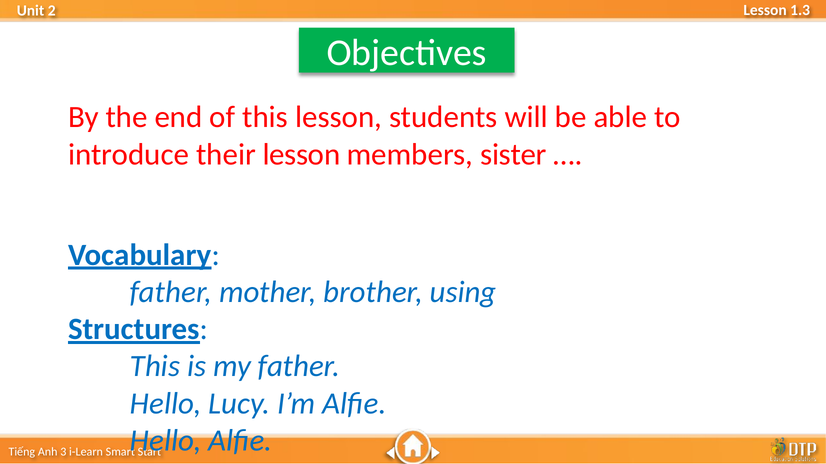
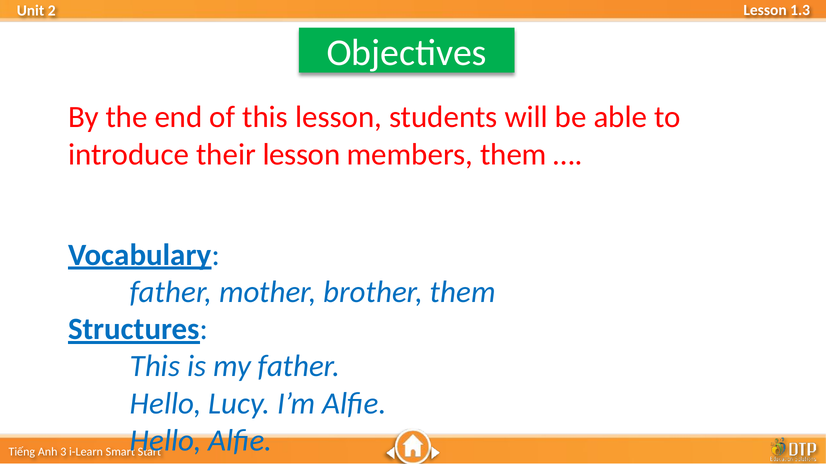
members sister: sister -> them (513, 155)
brother using: using -> them (463, 292)
